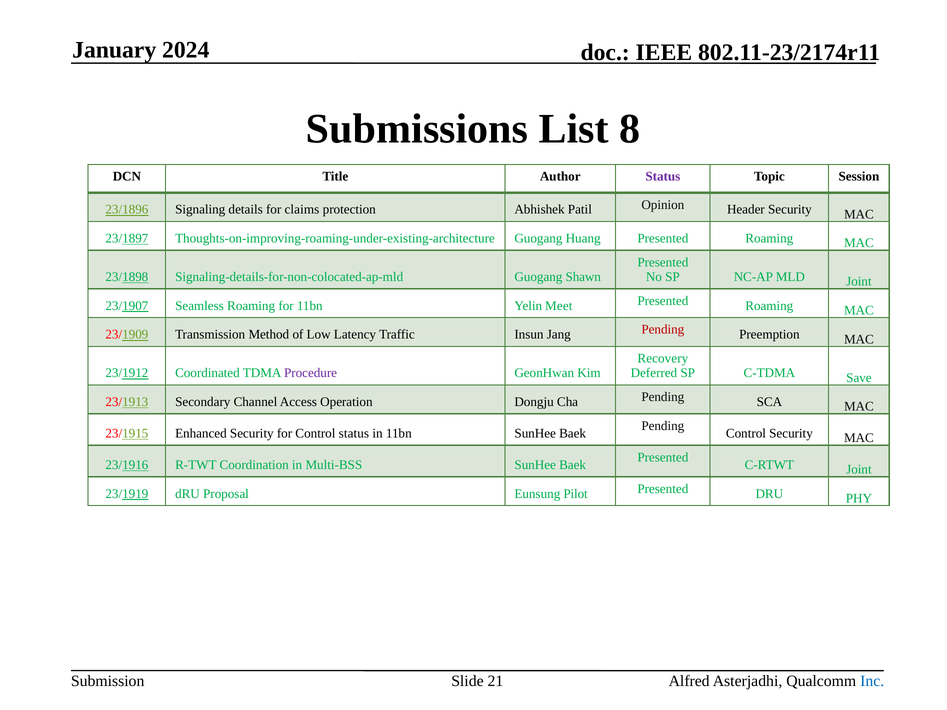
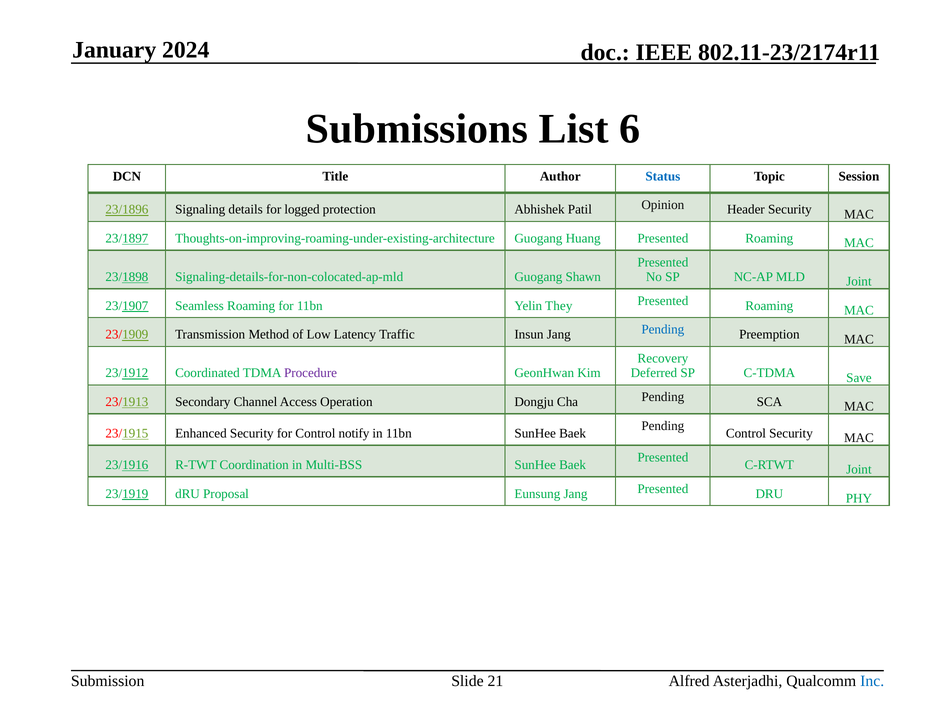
8: 8 -> 6 (630, 129)
Status colour: purple -> blue (663, 176)
claims: claims -> logged (302, 210)
Meet: Meet -> They (559, 306)
Pending colour: red -> blue (663, 330)
Control status: status -> notify (354, 433)
Eunsung Pilot: Pilot -> Jang (576, 494)
